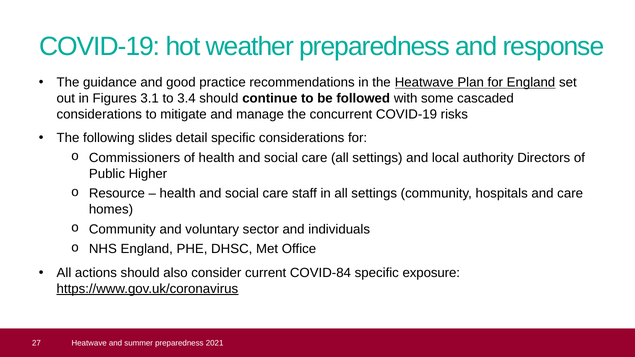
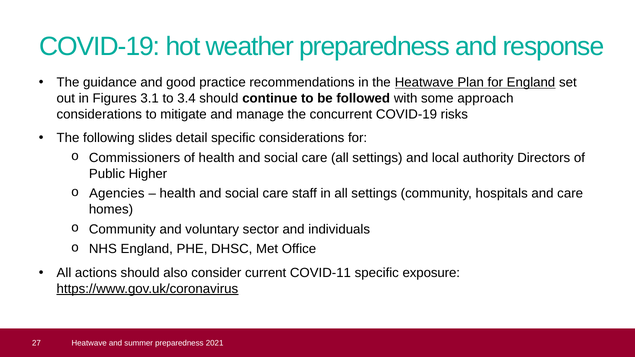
cascaded: cascaded -> approach (485, 98)
Resource: Resource -> Agencies (117, 194)
COVID-84: COVID-84 -> COVID-11 (320, 273)
